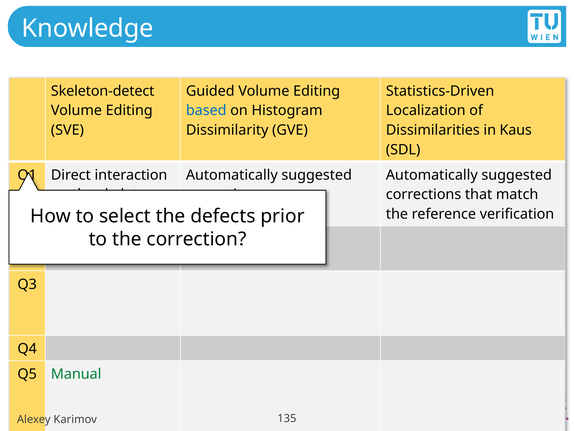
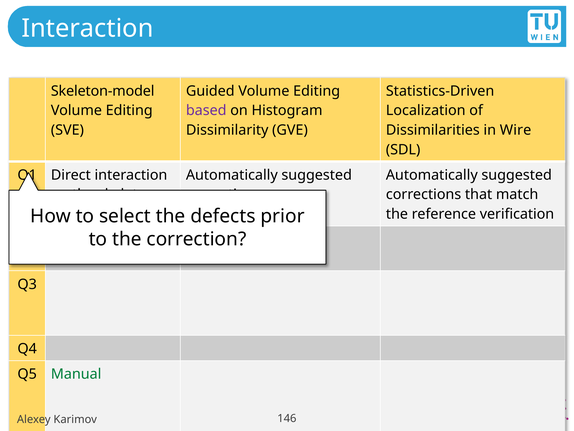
Knowledge: Knowledge -> Interaction (87, 28)
Skeleton-detect: Skeleton-detect -> Skeleton-model (103, 91)
based colour: blue -> purple (206, 110)
Kaus: Kaus -> Wire (516, 130)
135: 135 -> 146 (287, 418)
